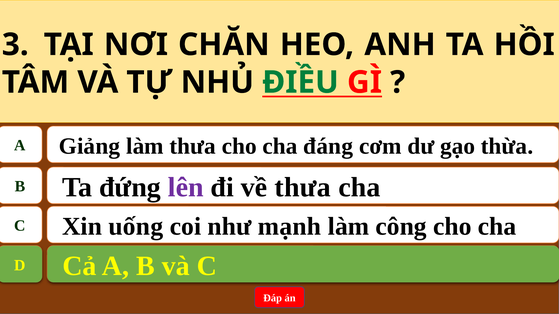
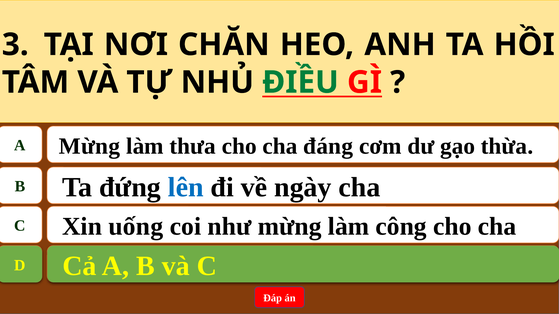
A Giảng: Giảng -> Mừng (89, 146)
lên colour: purple -> blue (186, 188)
về thưa: thưa -> ngày (303, 188)
như mạnh: mạnh -> mừng (290, 227)
